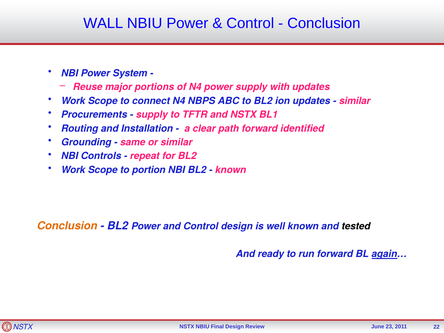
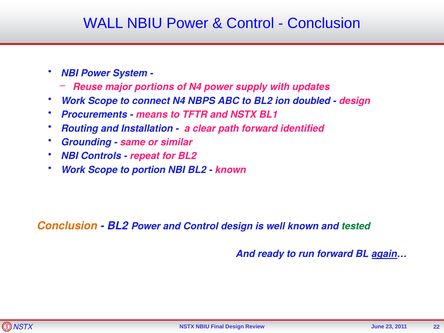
ion updates: updates -> doubled (312, 101)
similar: similar -> design (355, 101)
supply: supply -> means (152, 115)
tested colour: black -> green (356, 226)
